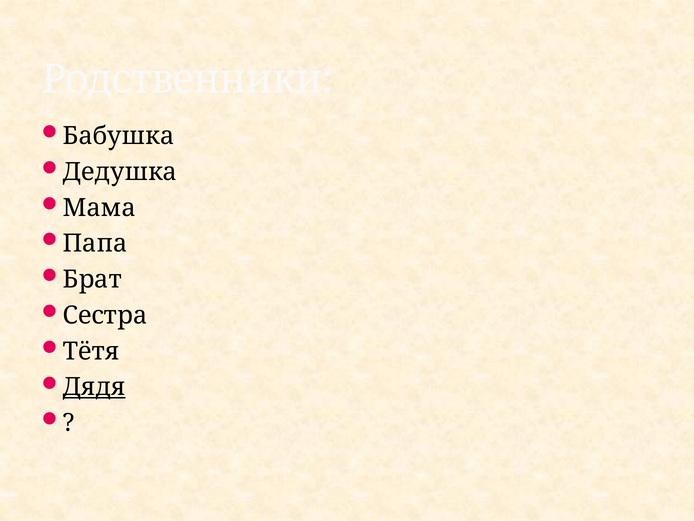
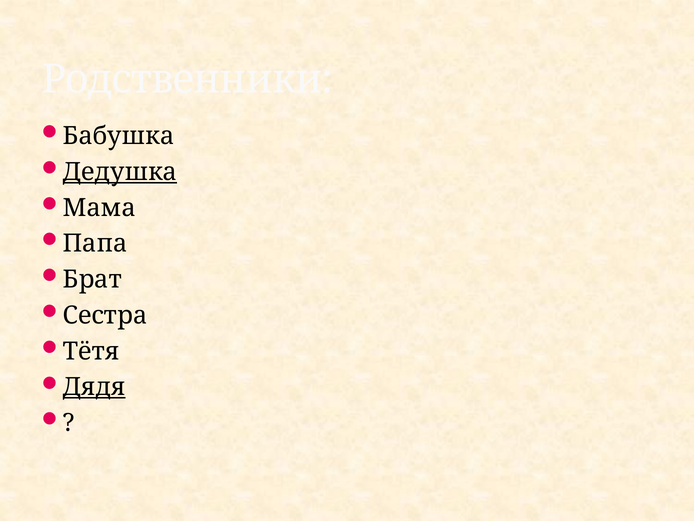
Дедушка underline: none -> present (120, 172)
